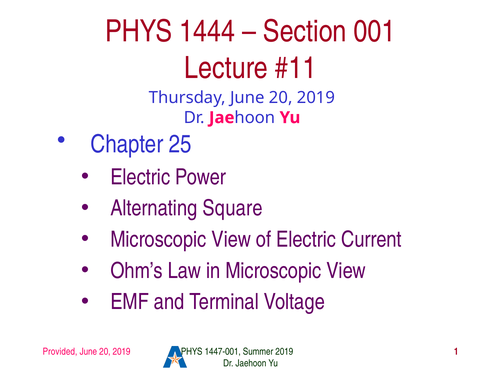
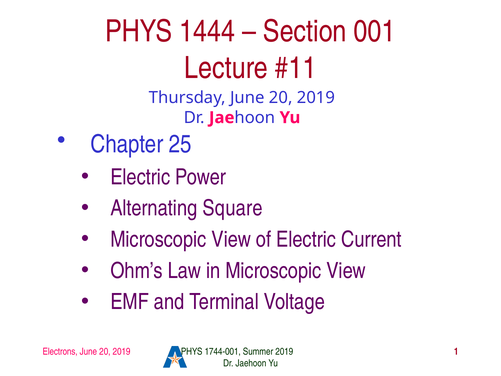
Provided: Provided -> Electrons (60, 351)
1447-001: 1447-001 -> 1744-001 (223, 351)
